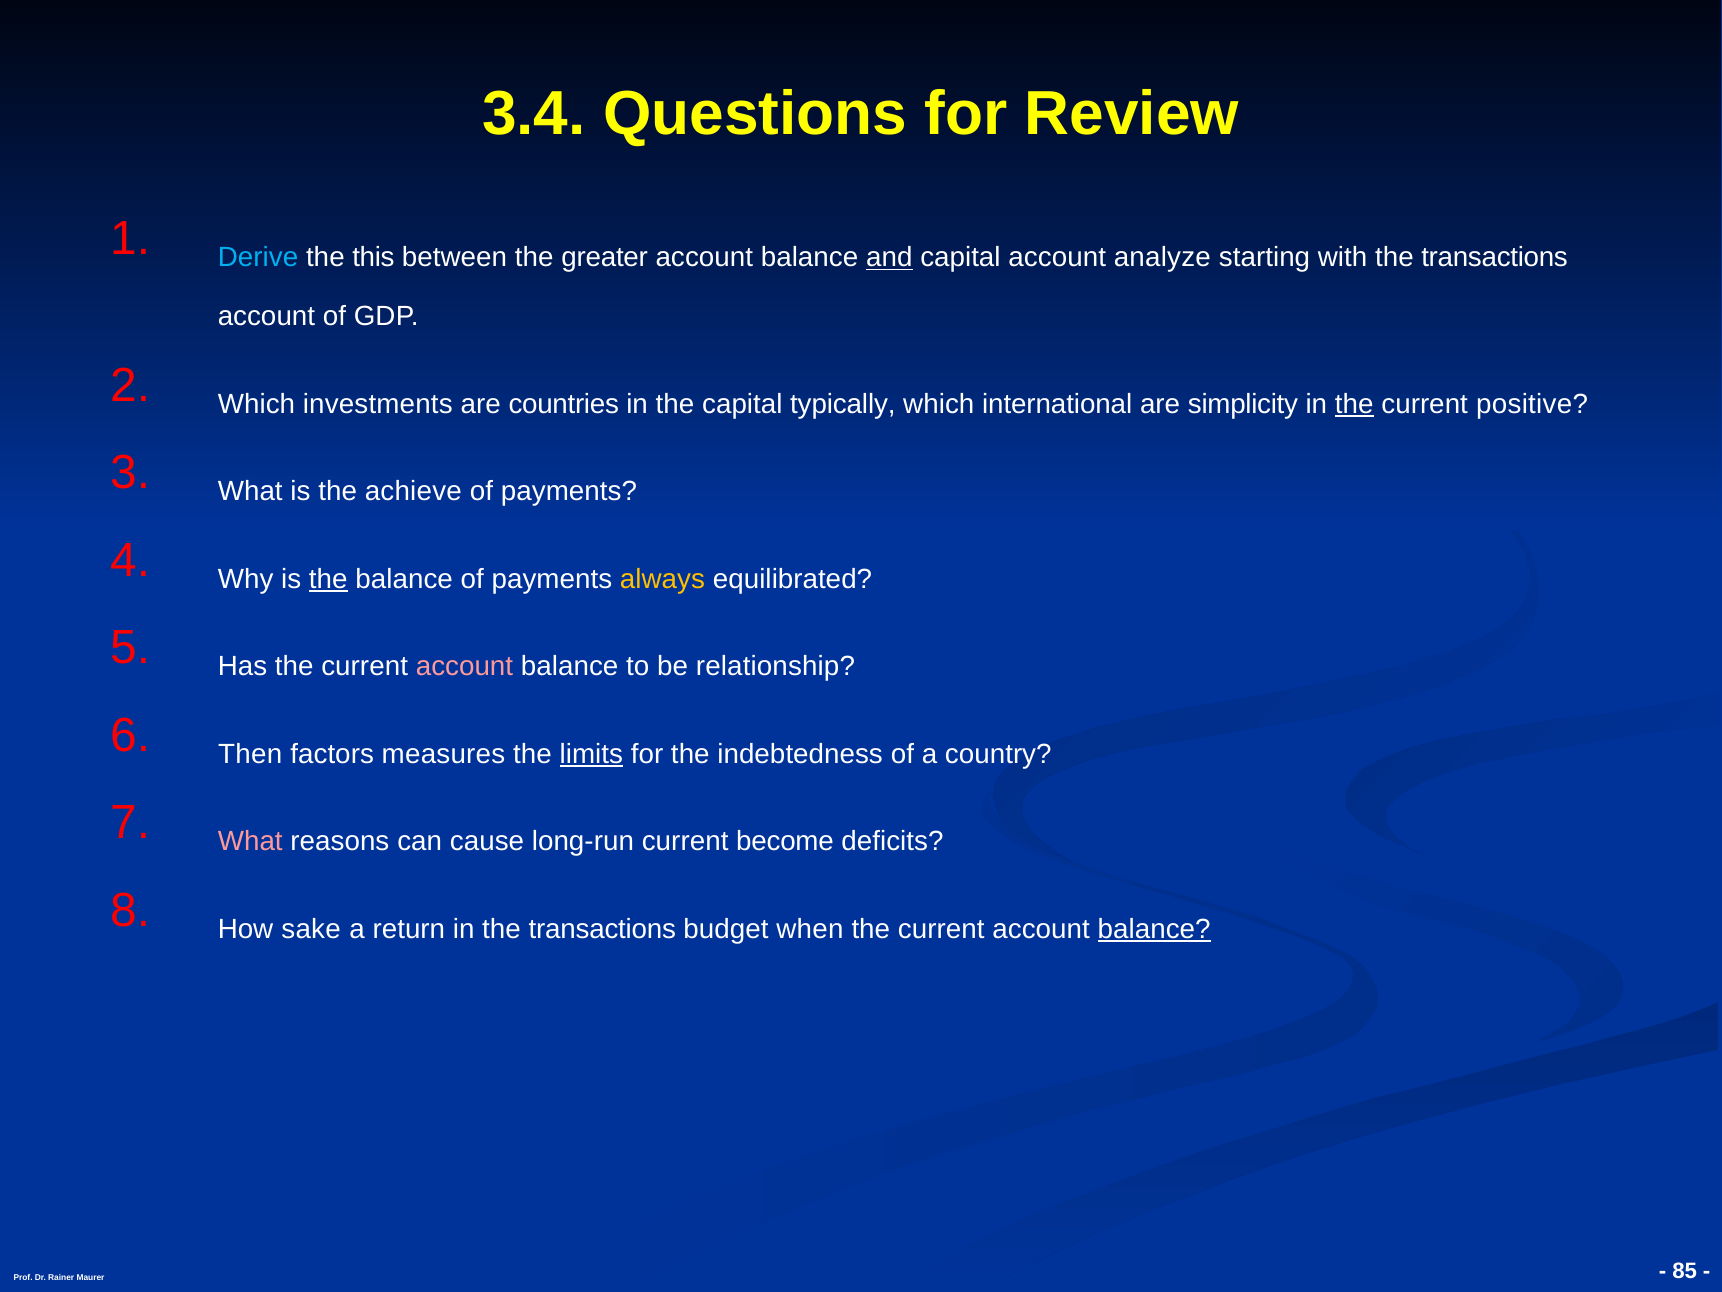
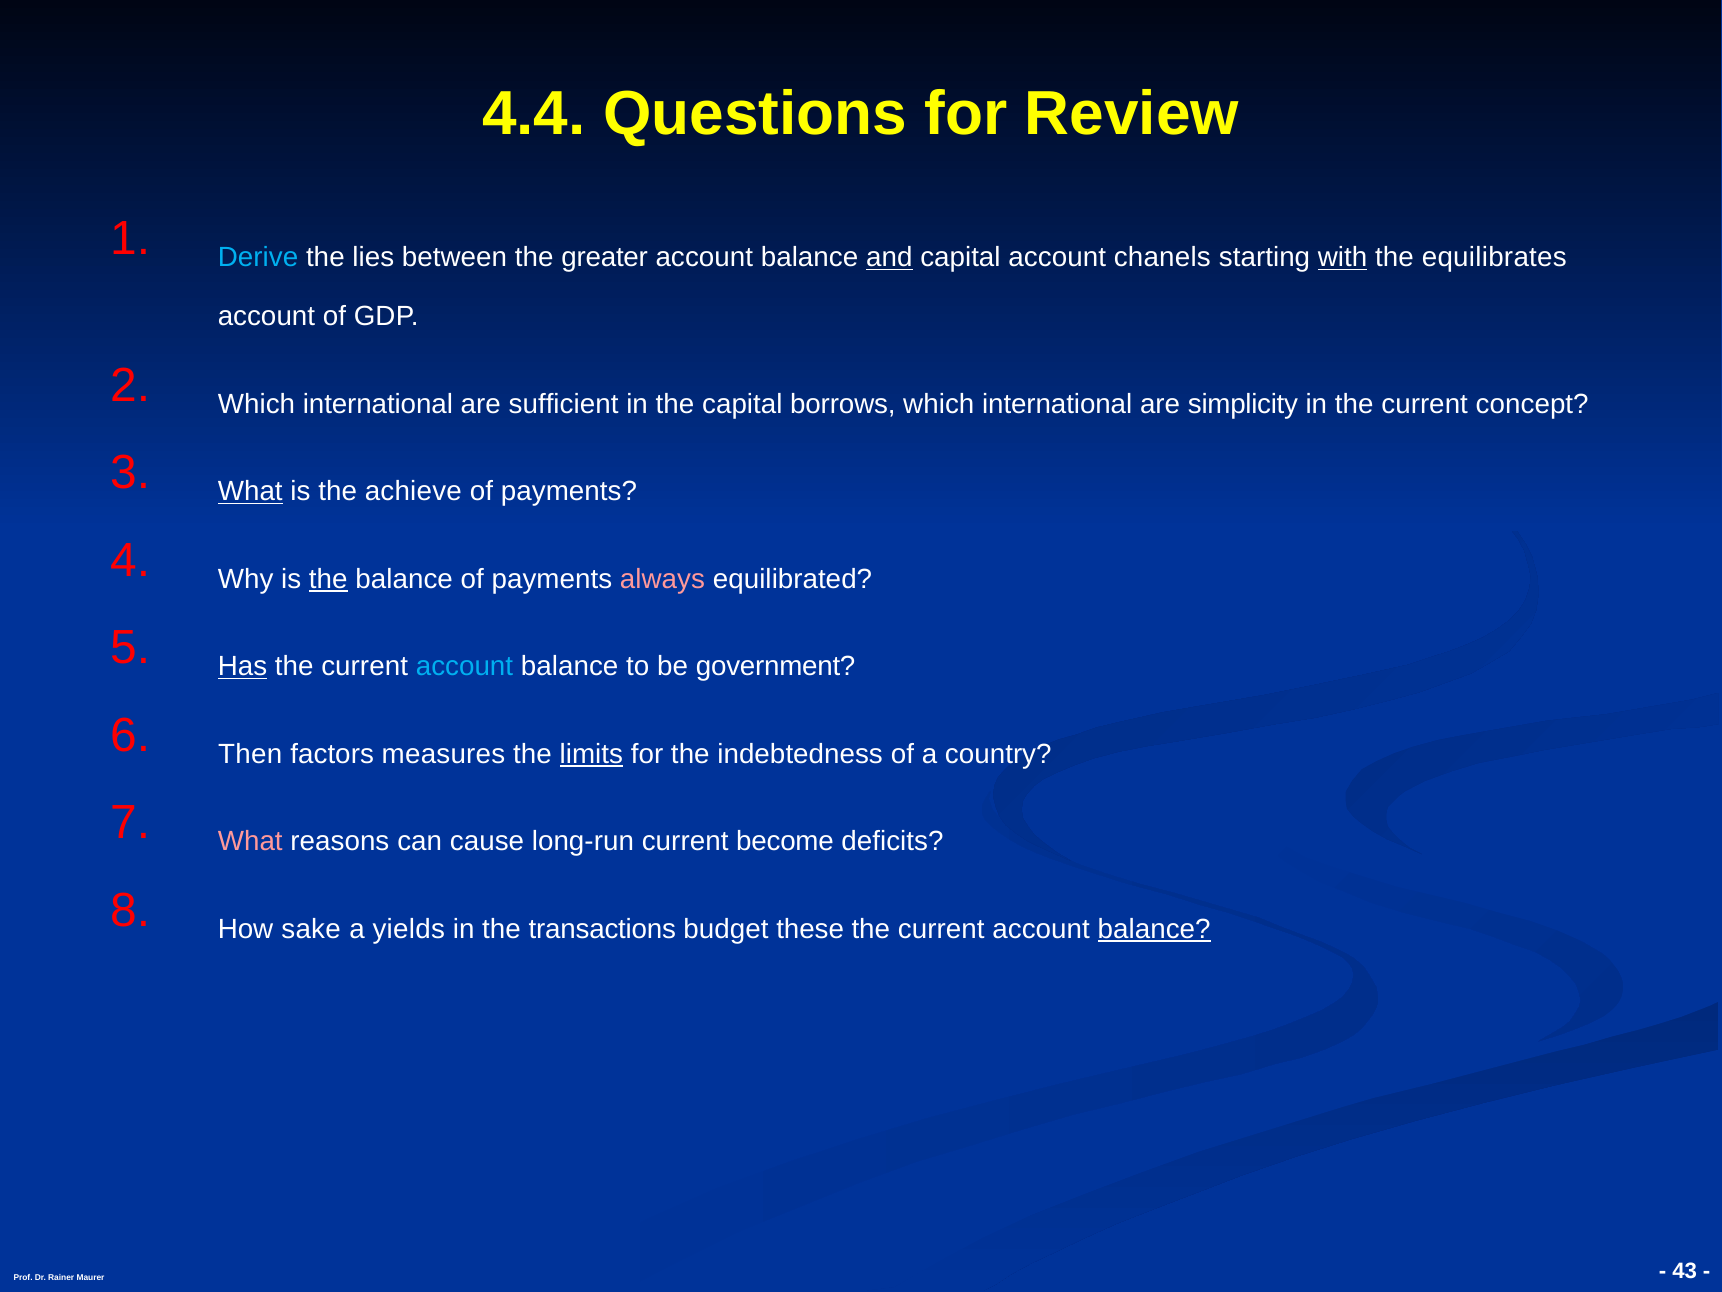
3.4: 3.4 -> 4.4 (534, 114)
this: this -> lies (373, 258)
analyze: analyze -> chanels (1162, 258)
with underline: none -> present (1343, 258)
transactions: transactions -> equilibrates (1494, 258)
investments: investments -> international (378, 404)
countries: countries -> sufficient (564, 404)
typically: typically -> borrows (843, 404)
the underline: present -> none (1354, 404)
positive: positive -> concept (1532, 404)
What underline: none -> present (250, 491)
always colour: yellow -> pink (663, 579)
Has underline: none -> present (243, 666)
account colour: pink -> light blue (464, 666)
relationship: relationship -> government (776, 666)
return: return -> yields (409, 929)
when: when -> these (810, 929)
85: 85 -> 43 (1685, 1270)
